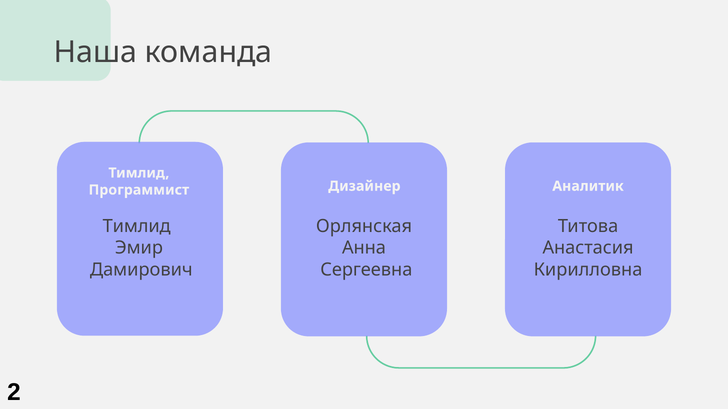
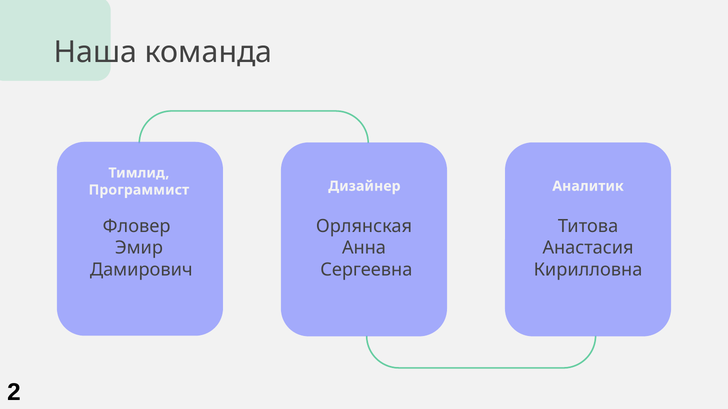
Тимлид: Тимлид -> Фловер (137, 226)
